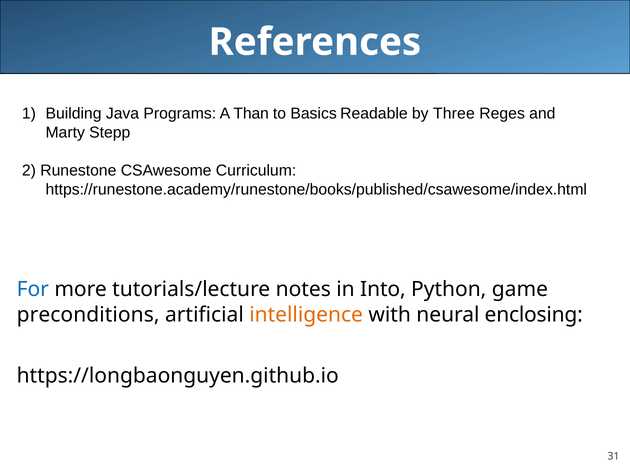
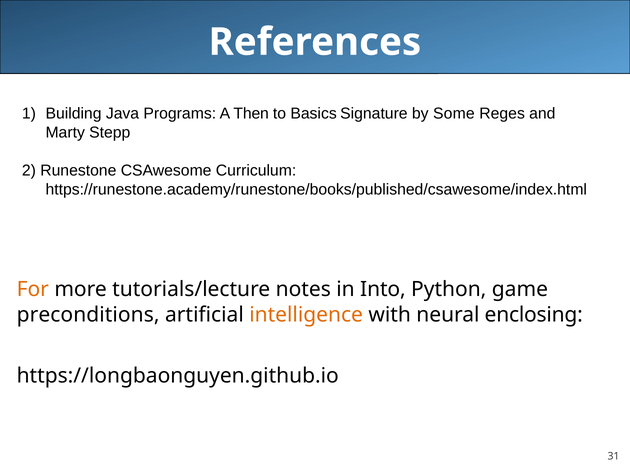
Than: Than -> Then (251, 114)
Readable: Readable -> Signature (374, 114)
Three: Three -> Some (454, 114)
For colour: blue -> orange (33, 289)
